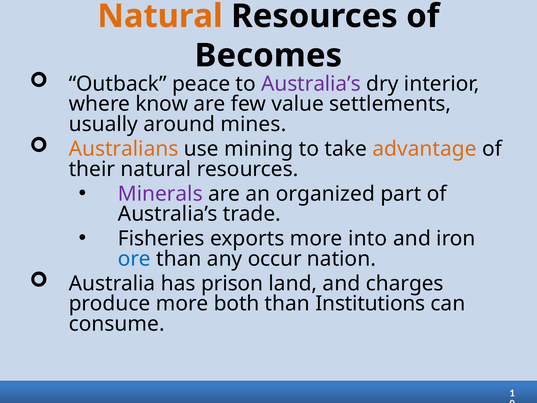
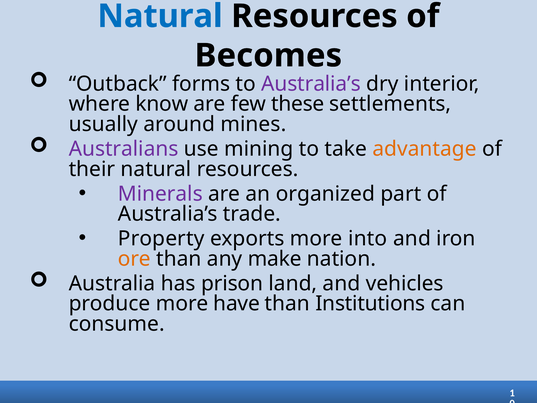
Natural colour: orange -> blue (160, 16)
peace: peace -> forms (201, 84)
value: value -> these (298, 104)
Australians colour: orange -> purple (124, 149)
Fisheries: Fisheries -> Property (161, 238)
ore colour: blue -> orange (134, 259)
occur: occur -> make (275, 259)
charges: charges -> vehicles (405, 283)
both: both -> have (237, 303)
